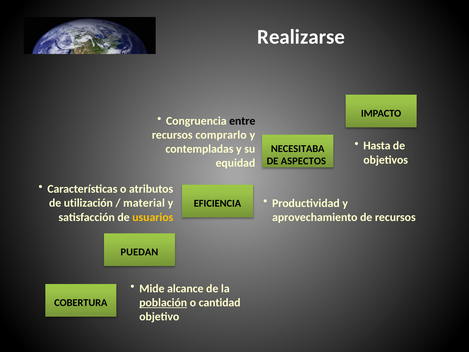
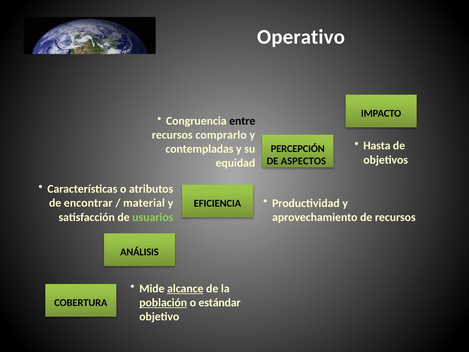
Realizarse: Realizarse -> Operativo (301, 37)
NECESITABA: NECESITABA -> PERCEPCIÓN (298, 149)
utilización: utilización -> encontrar (88, 203)
usuarios colour: yellow -> light green (153, 217)
PUEDAN: PUEDAN -> ANÁLISIS (139, 252)
alcance underline: none -> present (185, 288)
cantidad: cantidad -> estándar (220, 302)
